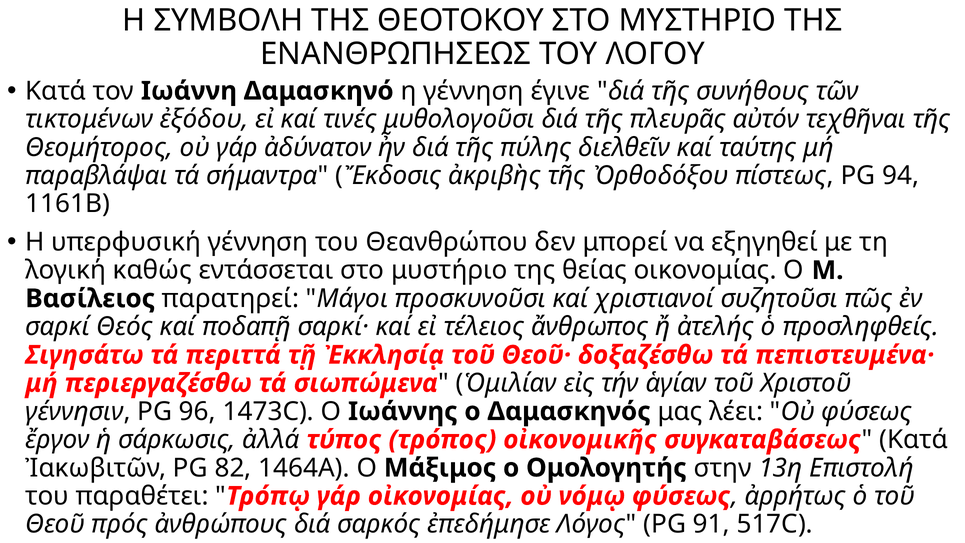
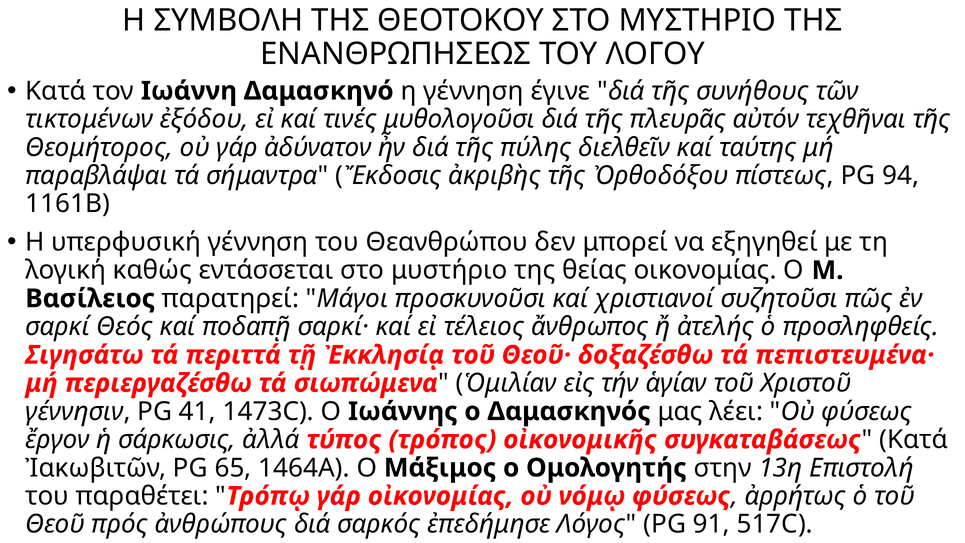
96: 96 -> 41 (197, 411)
82: 82 -> 65 (233, 468)
